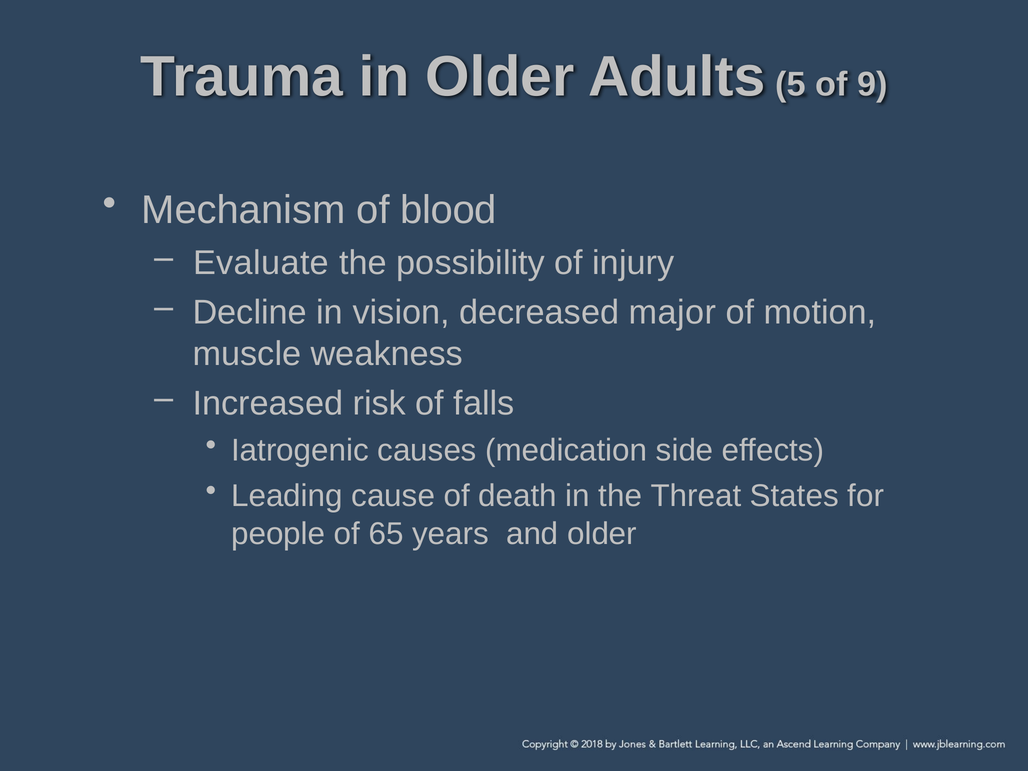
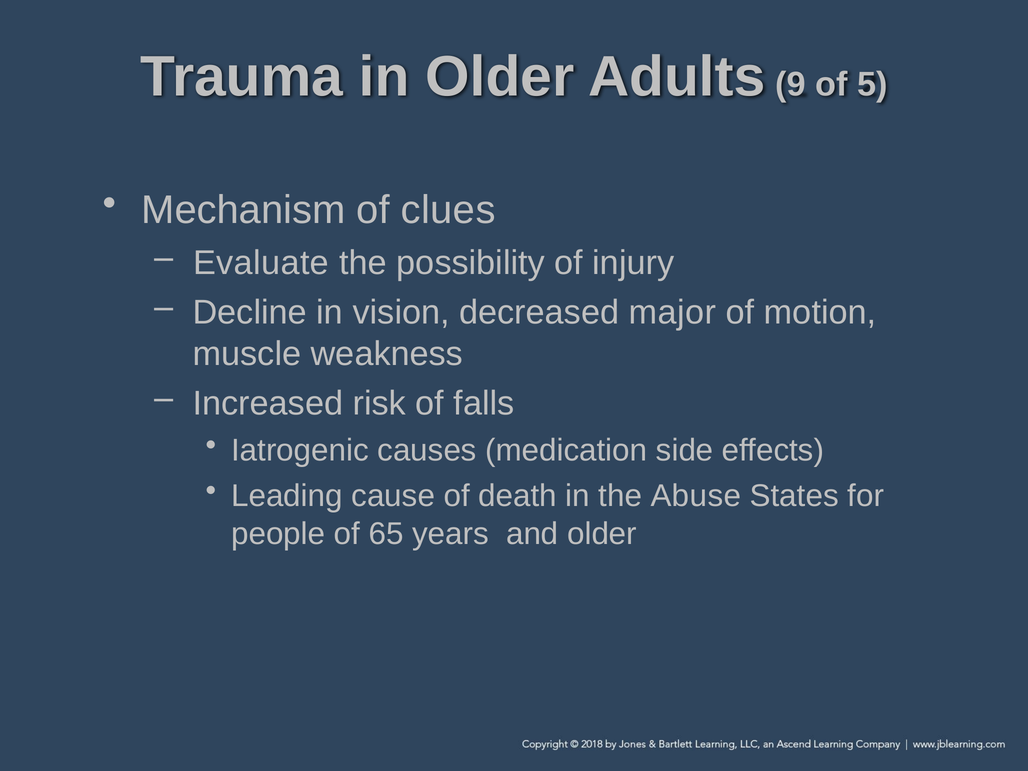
5: 5 -> 9 (791, 84)
9: 9 -> 5 (872, 84)
blood: blood -> clues (448, 210)
Threat: Threat -> Abuse (696, 496)
